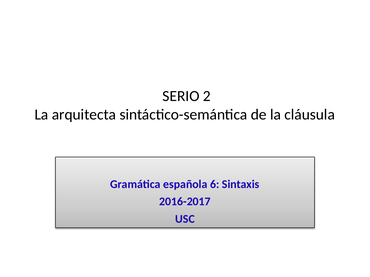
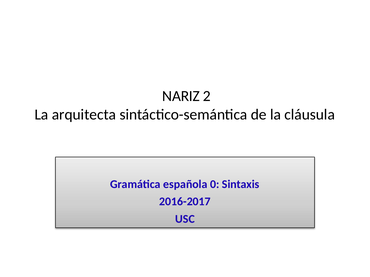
SERIO: SERIO -> NARIZ (181, 96)
6: 6 -> 0 (215, 184)
